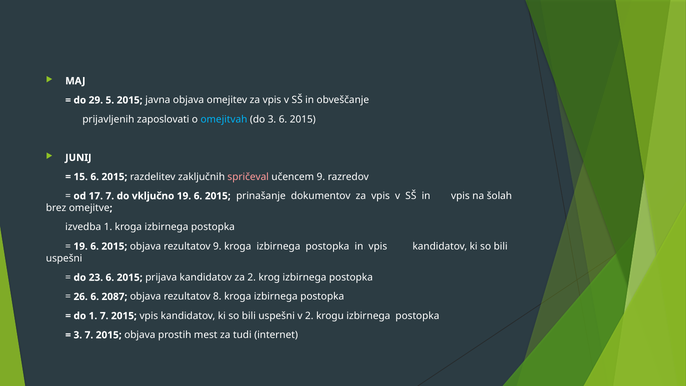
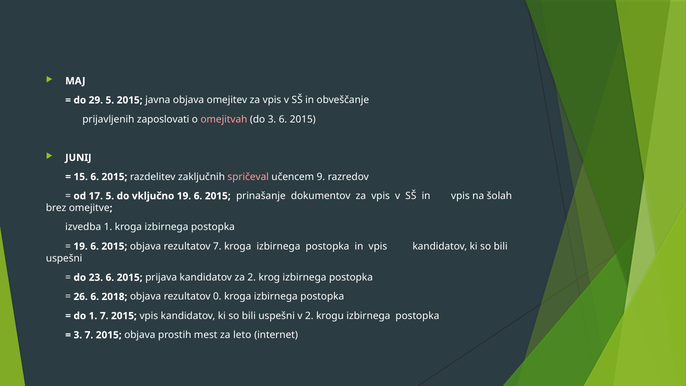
omejitvah colour: light blue -> pink (224, 119)
17 7: 7 -> 5 (110, 196)
rezultatov 9: 9 -> 7 (217, 246)
2087: 2087 -> 2018 (114, 297)
8: 8 -> 0 (217, 297)
tudi: tudi -> leto (242, 335)
